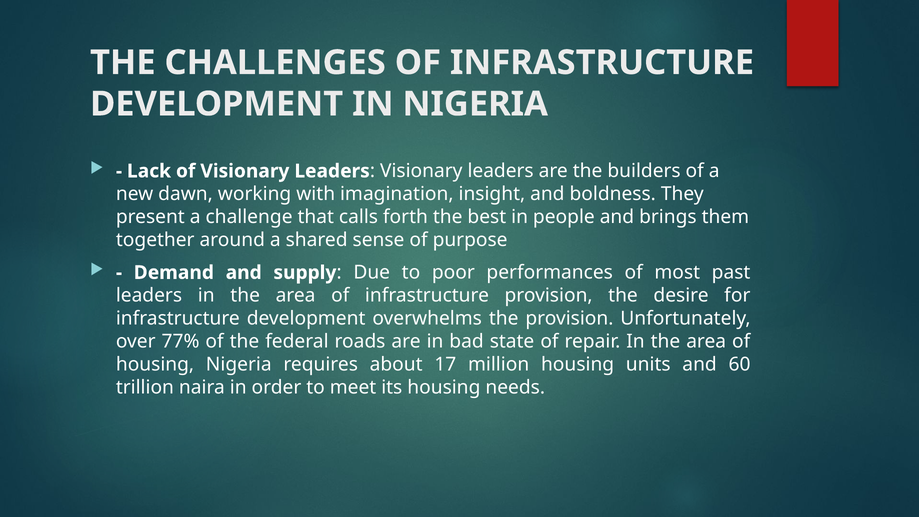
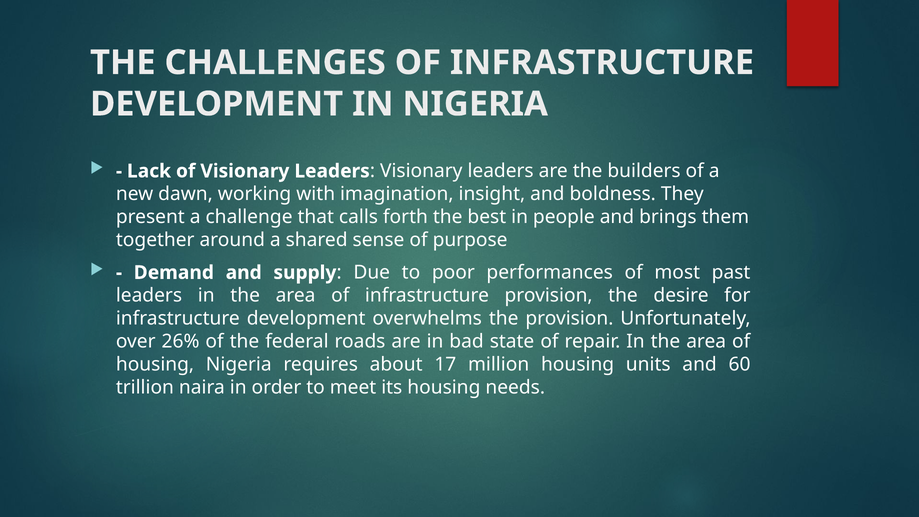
77%: 77% -> 26% (181, 342)
